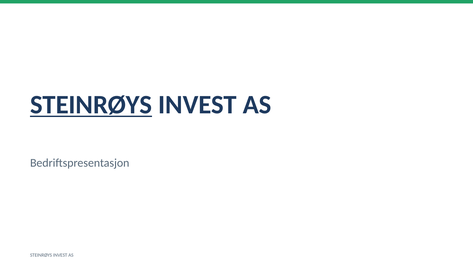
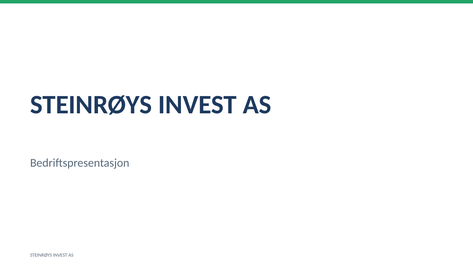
STEINRØYS underline: present -> none (91, 105)
